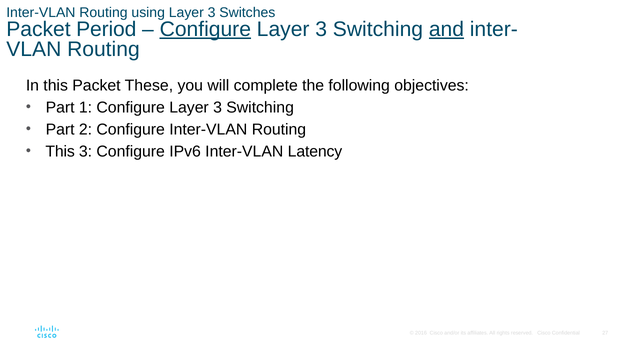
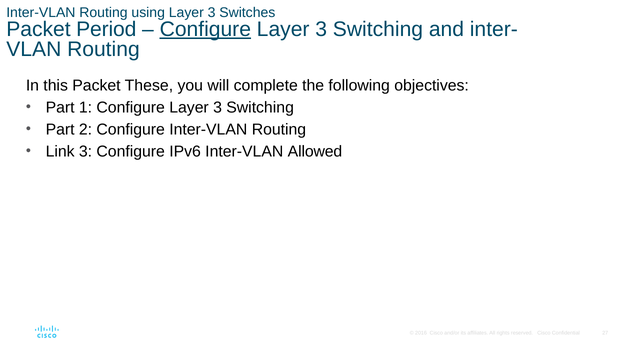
and underline: present -> none (446, 29)
This: This -> Link (60, 152)
Latency: Latency -> Allowed (315, 152)
